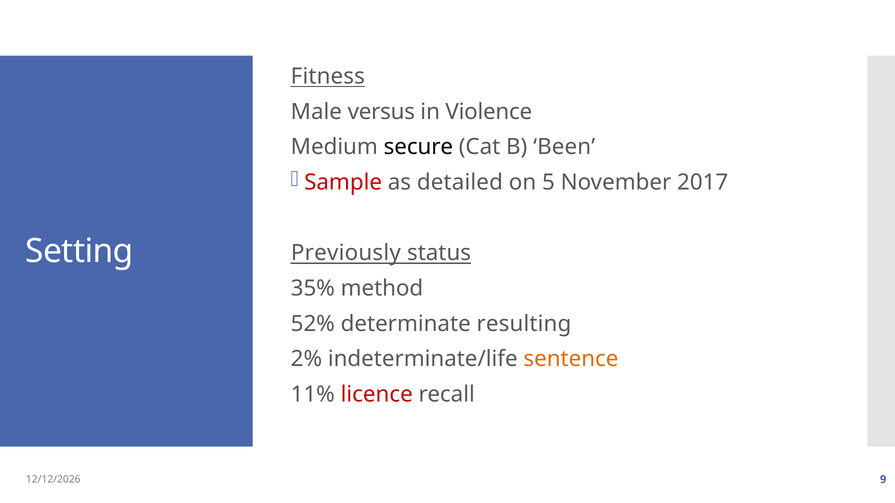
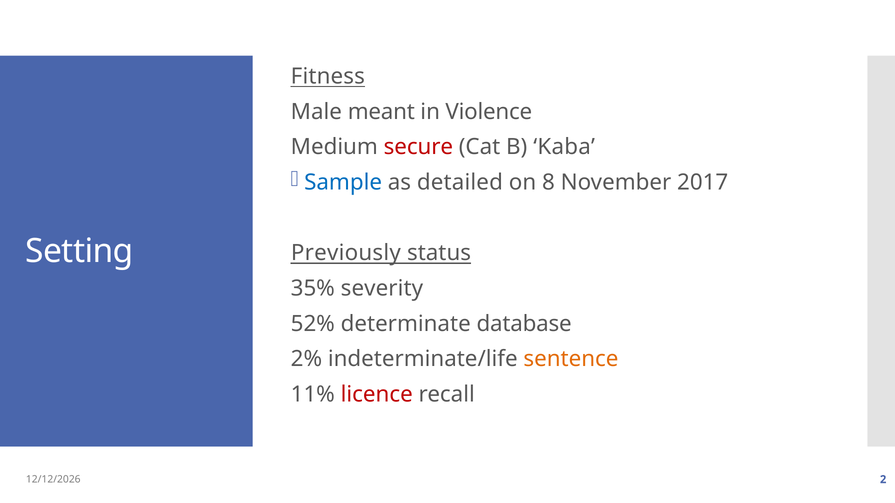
versus: versus -> meant (381, 112)
secure colour: black -> red (418, 147)
Been: Been -> Kaba (564, 147)
Sample colour: red -> blue (343, 183)
5: 5 -> 8 (548, 183)
method: method -> severity (382, 289)
resulting: resulting -> database (524, 324)
9: 9 -> 2 (883, 480)
